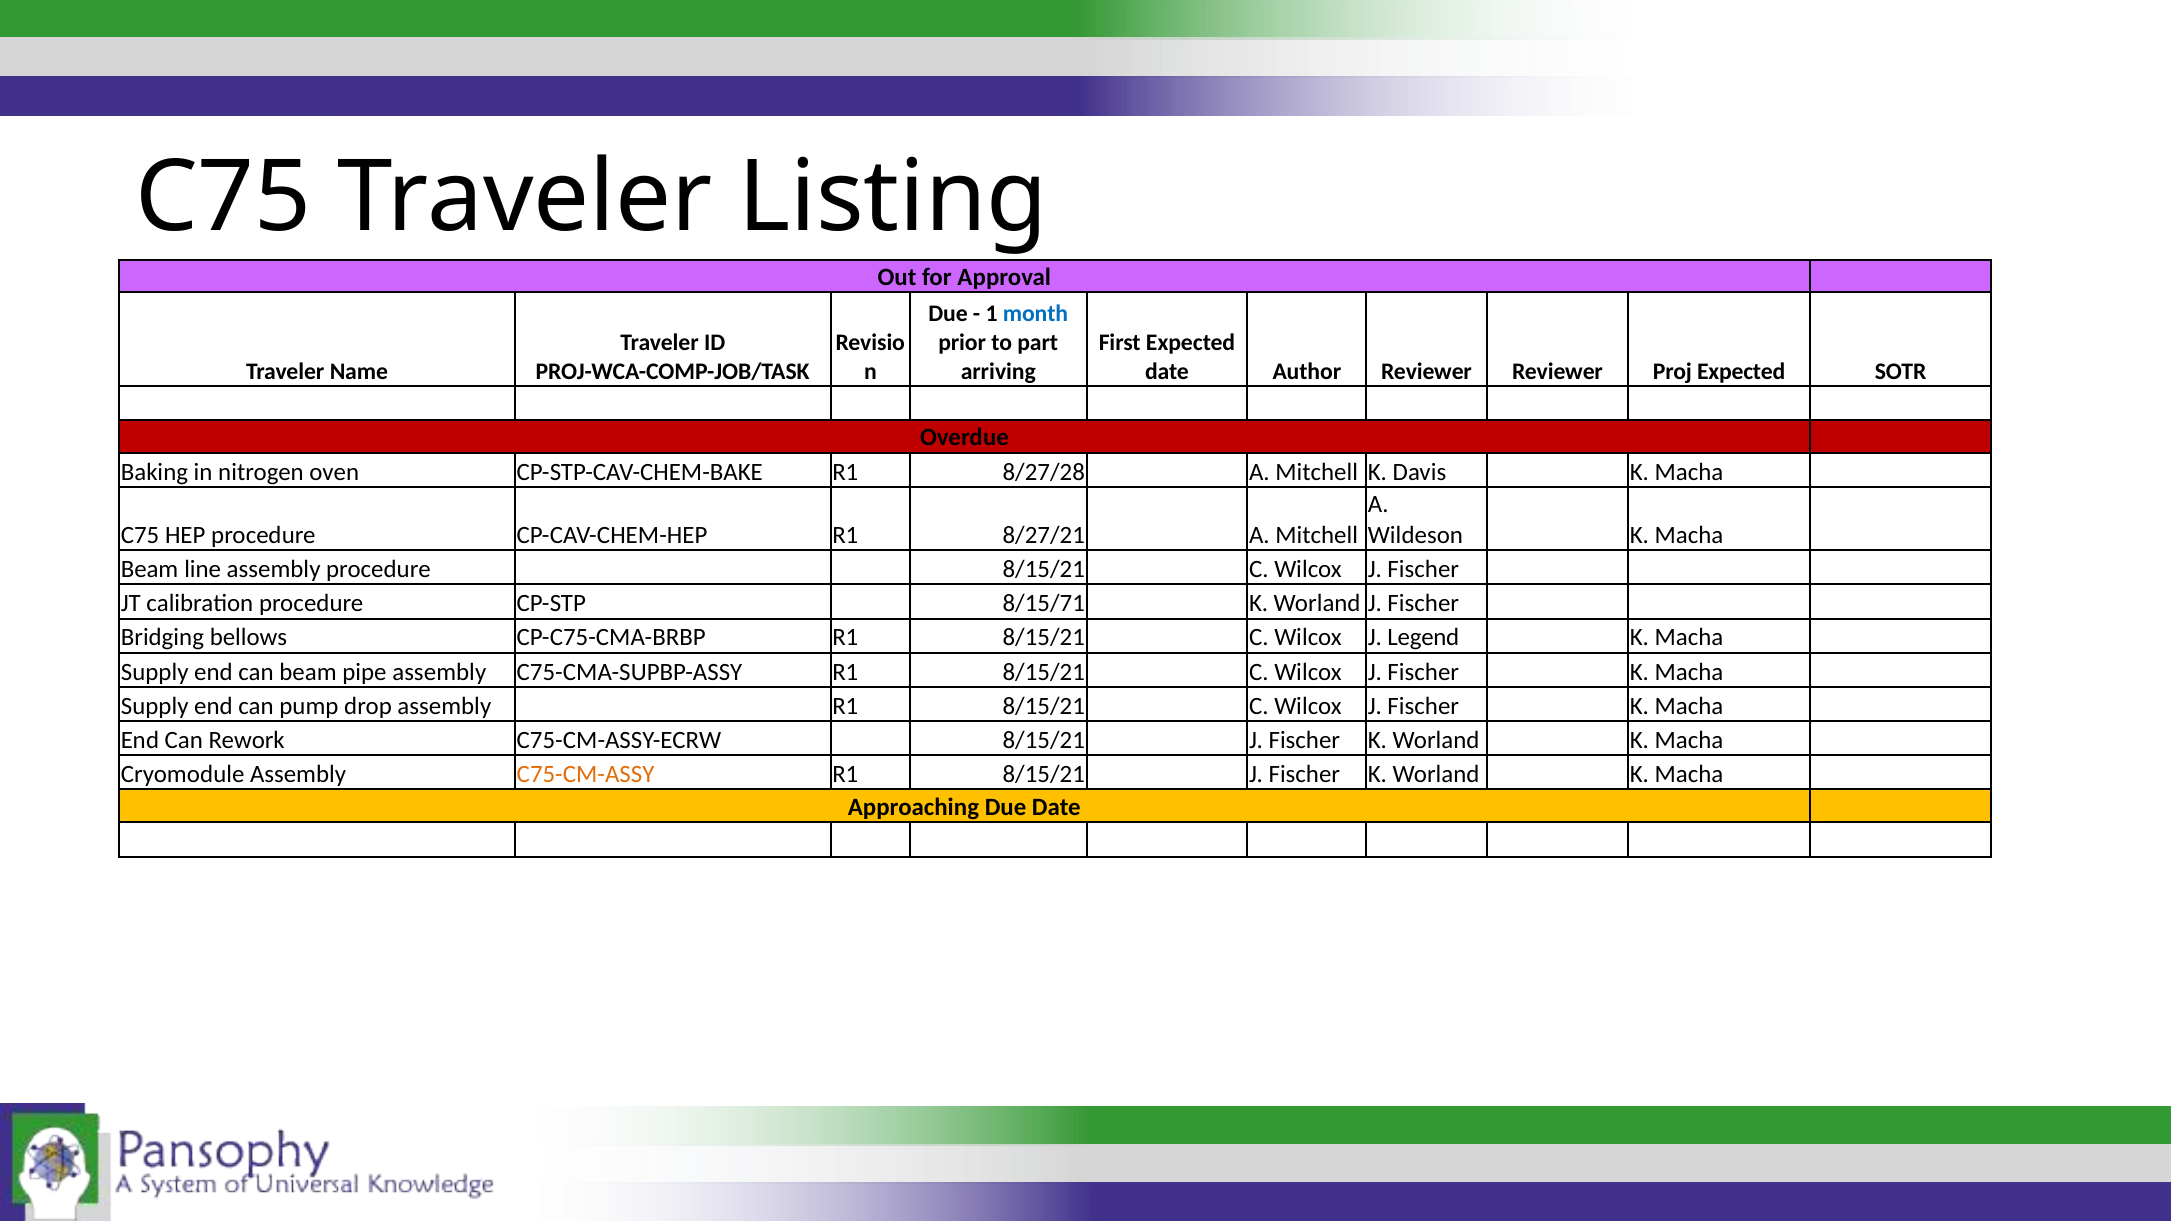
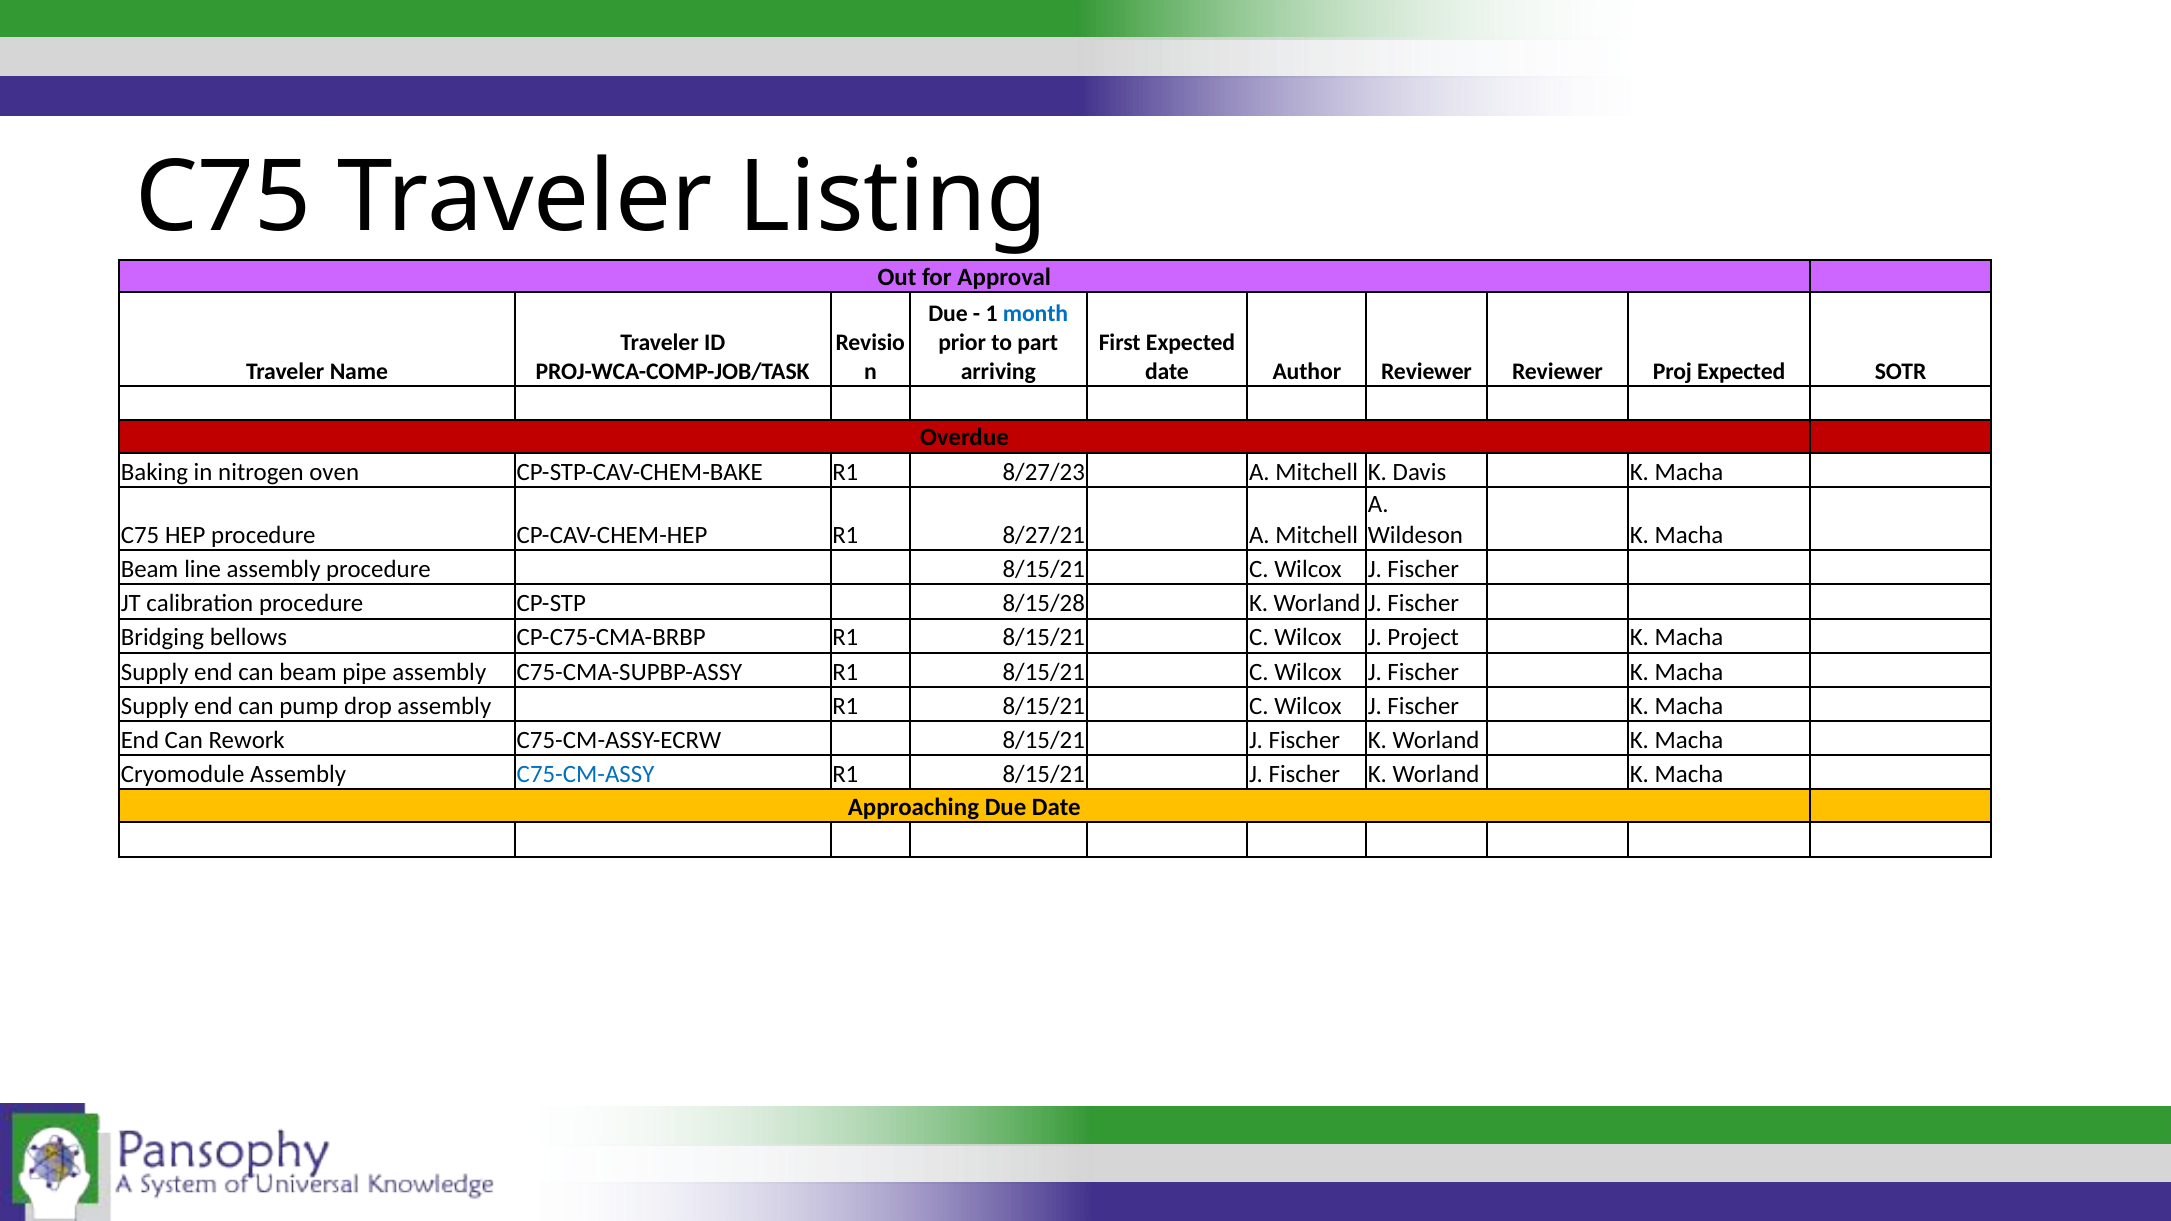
8/27/28: 8/27/28 -> 8/27/23 (1044, 472)
8/15/71: 8/15/71 -> 8/15/28 (1044, 604)
Legend: Legend -> Project (1423, 638)
C75-CM-ASSY colour: orange -> blue (586, 774)
